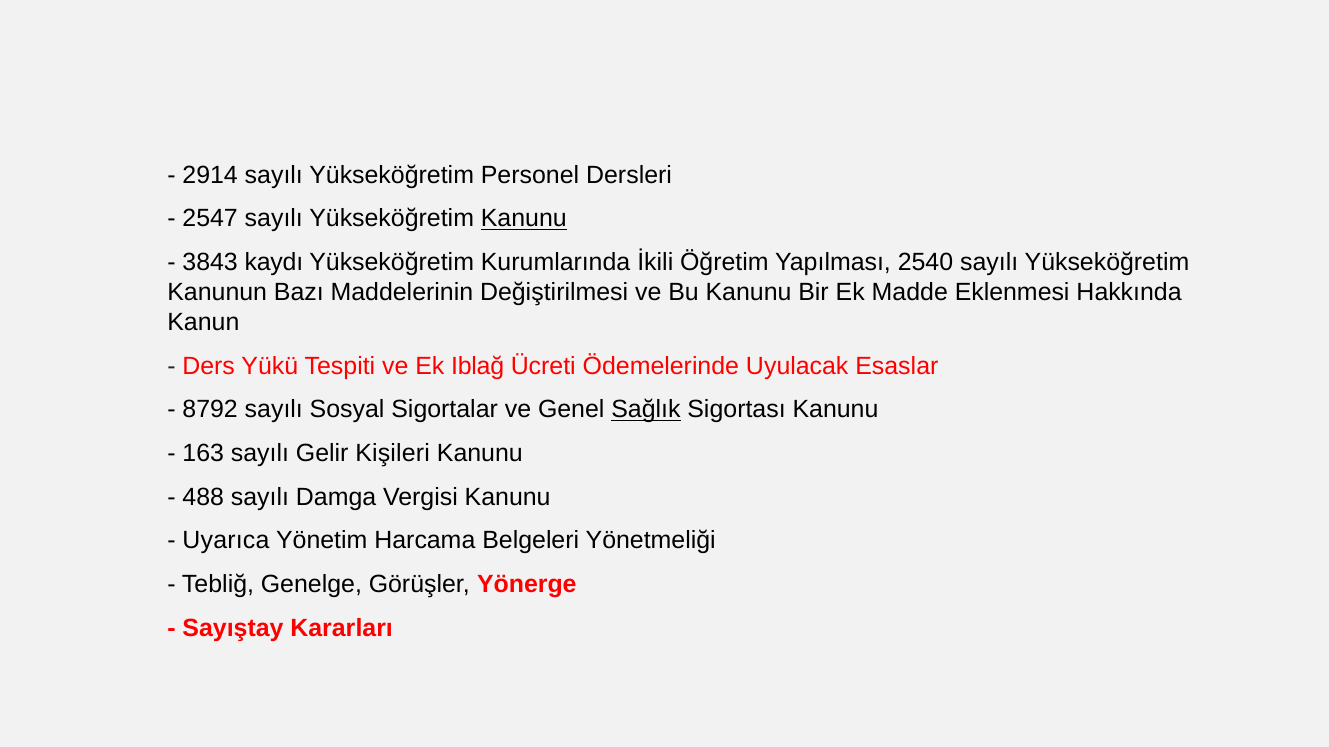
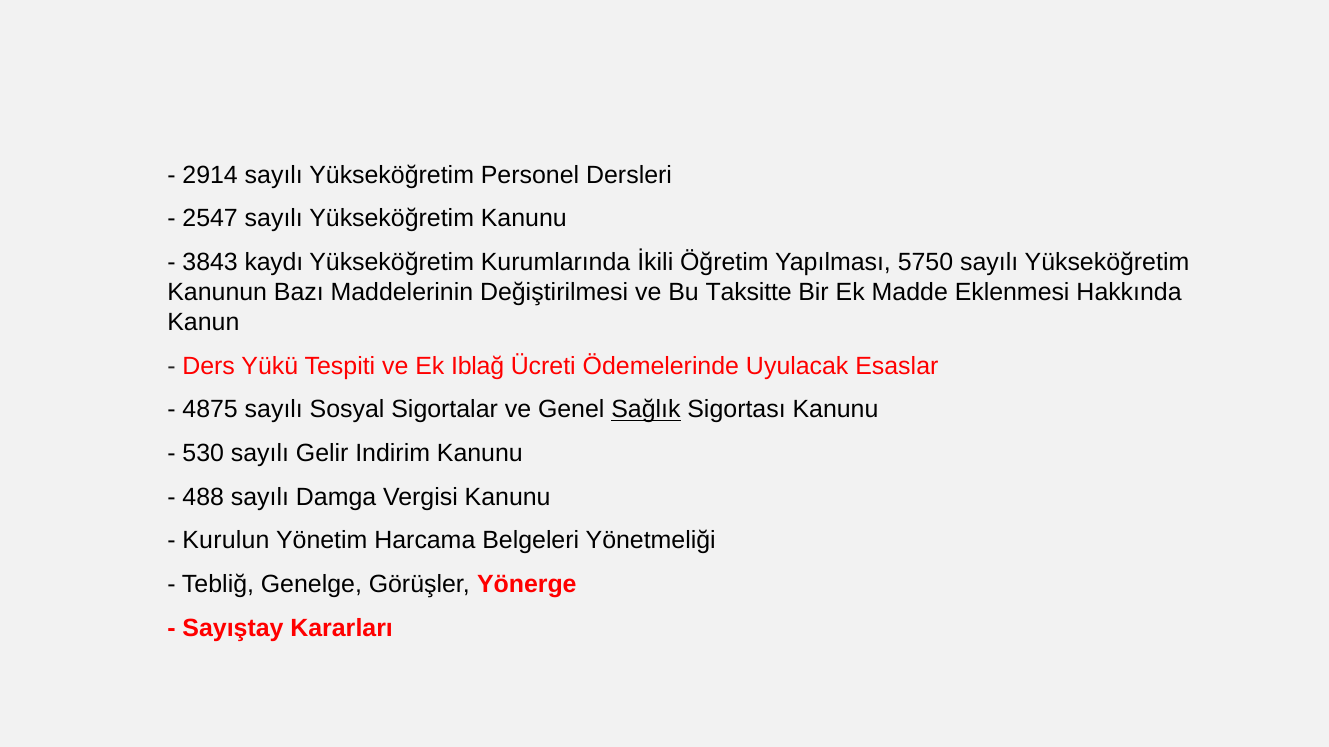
Kanunu underline: present -> none (524, 219)
2540: 2540 -> 5750 (925, 263)
Bu Kanunu: Kanunu -> Taksitte (749, 292)
8792: 8792 -> 4875 (210, 410)
163: 163 -> 530 (203, 454)
Kişileri: Kişileri -> Indirim (393, 454)
Uyarıca: Uyarıca -> Kurulun (226, 541)
